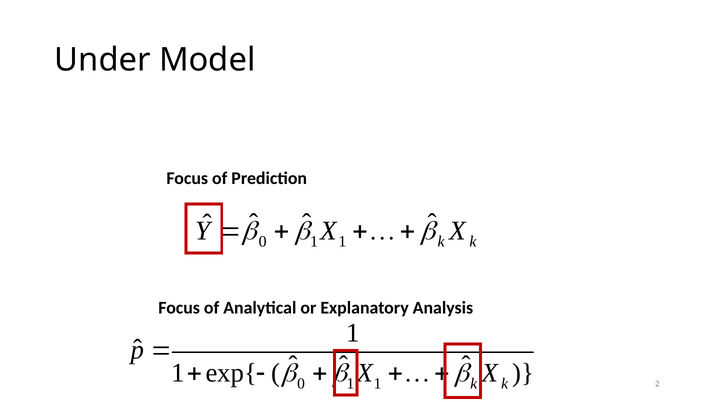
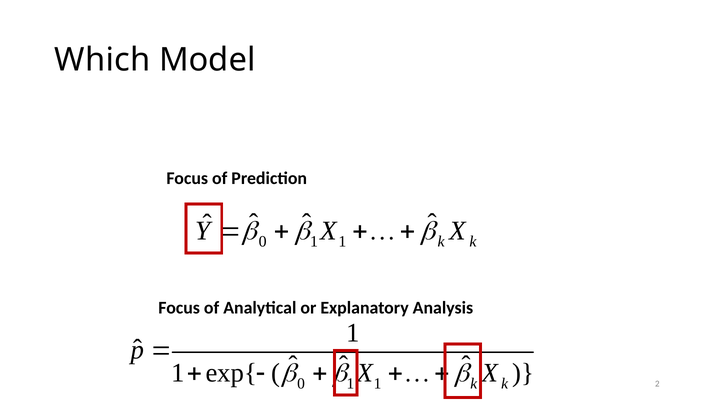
Under: Under -> Which (102, 60)
